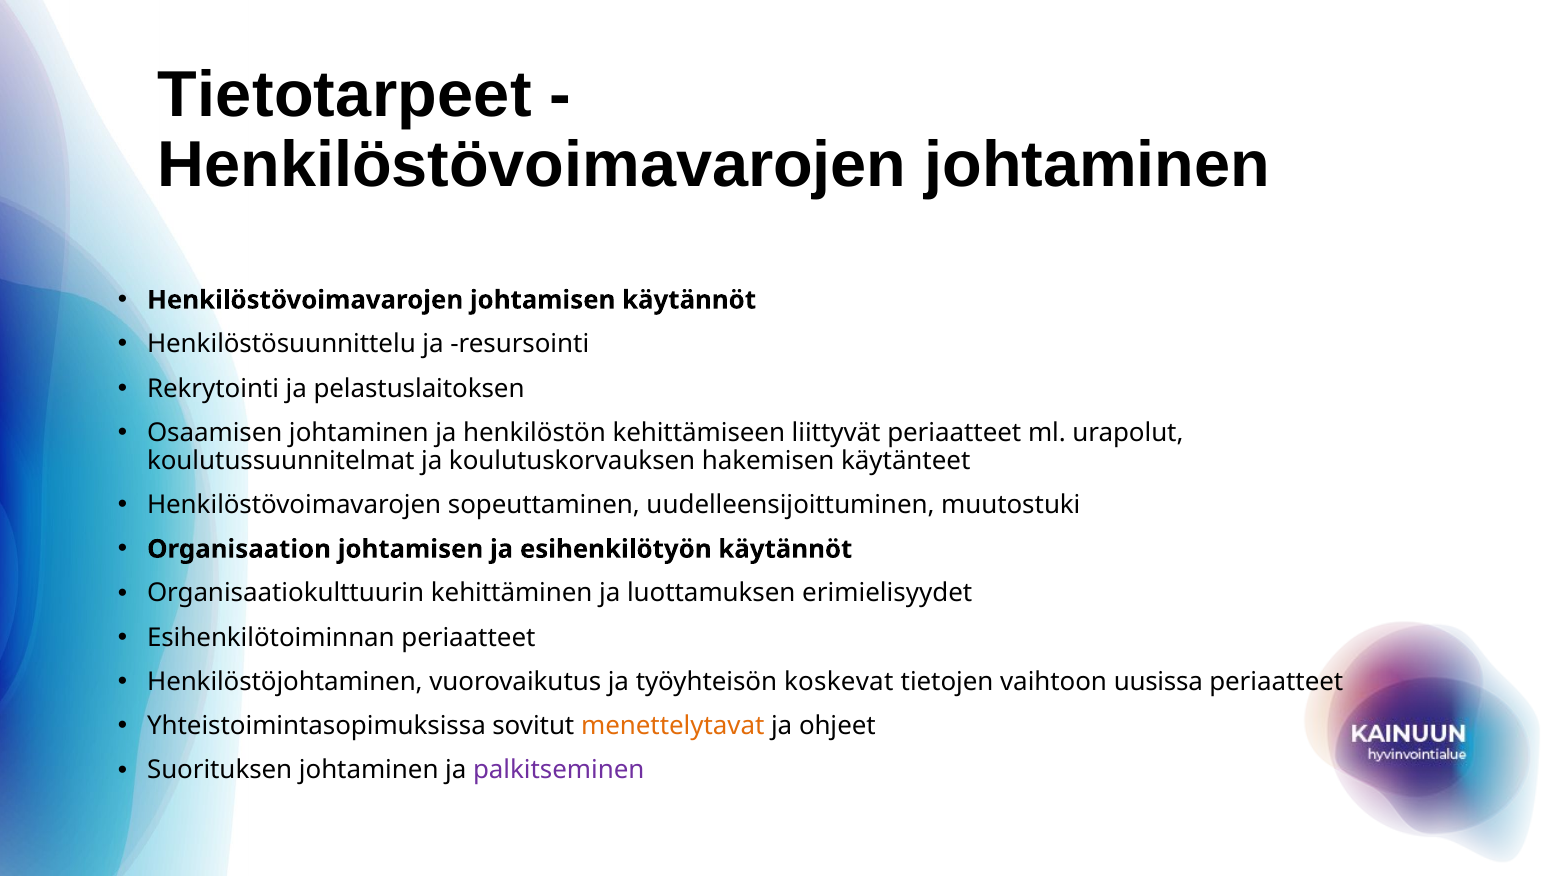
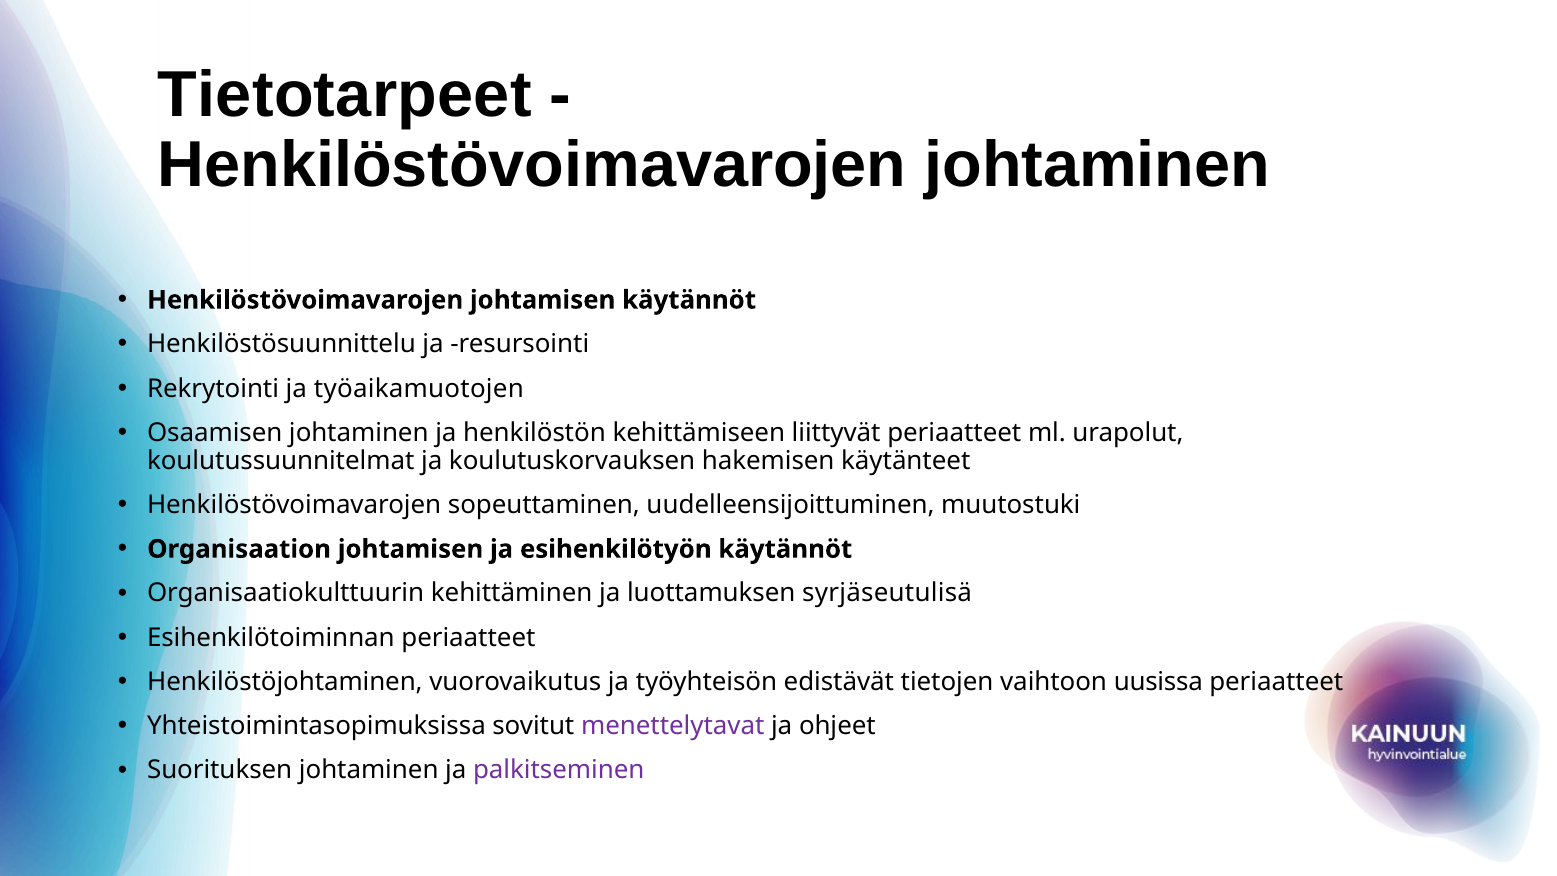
pelastuslaitoksen: pelastuslaitoksen -> työaikamuotojen (419, 388)
erimielisyydet: erimielisyydet -> syrjäseutulisä (887, 593)
koskevat: koskevat -> edistävät (839, 682)
menettelytavat colour: orange -> purple (673, 726)
